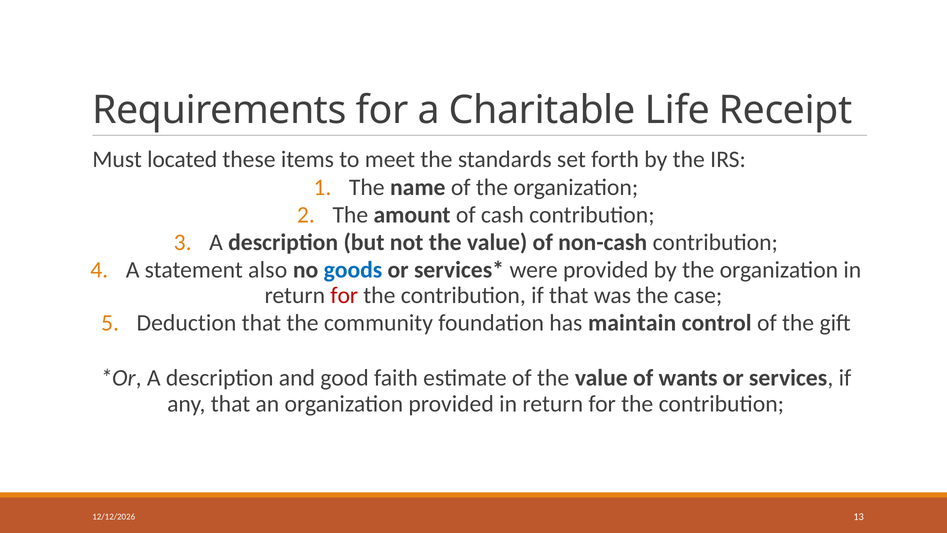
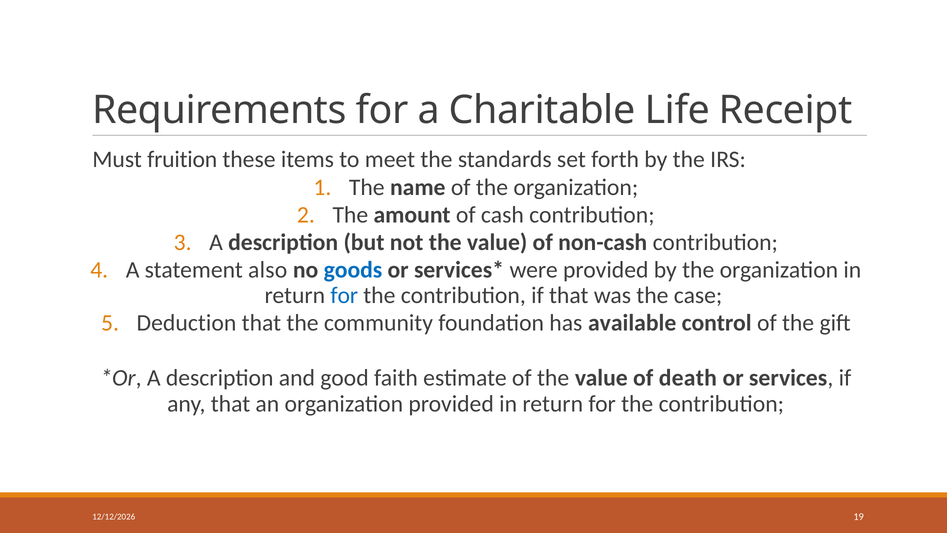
located: located -> fruition (182, 160)
for colour: red -> blue (344, 295)
maintain: maintain -> available (632, 323)
wants: wants -> death (688, 378)
13: 13 -> 19 (859, 517)
